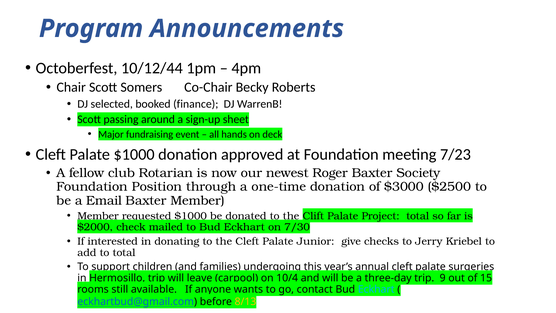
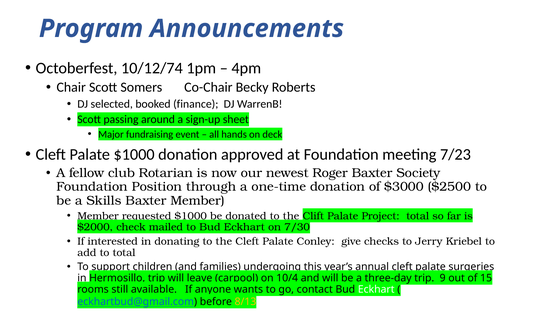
10/12/44: 10/12/44 -> 10/12/74 (152, 68)
Email: Email -> Skills (104, 200)
Junior: Junior -> Conley (316, 241)
Eckhart colour: light blue -> white (376, 289)
